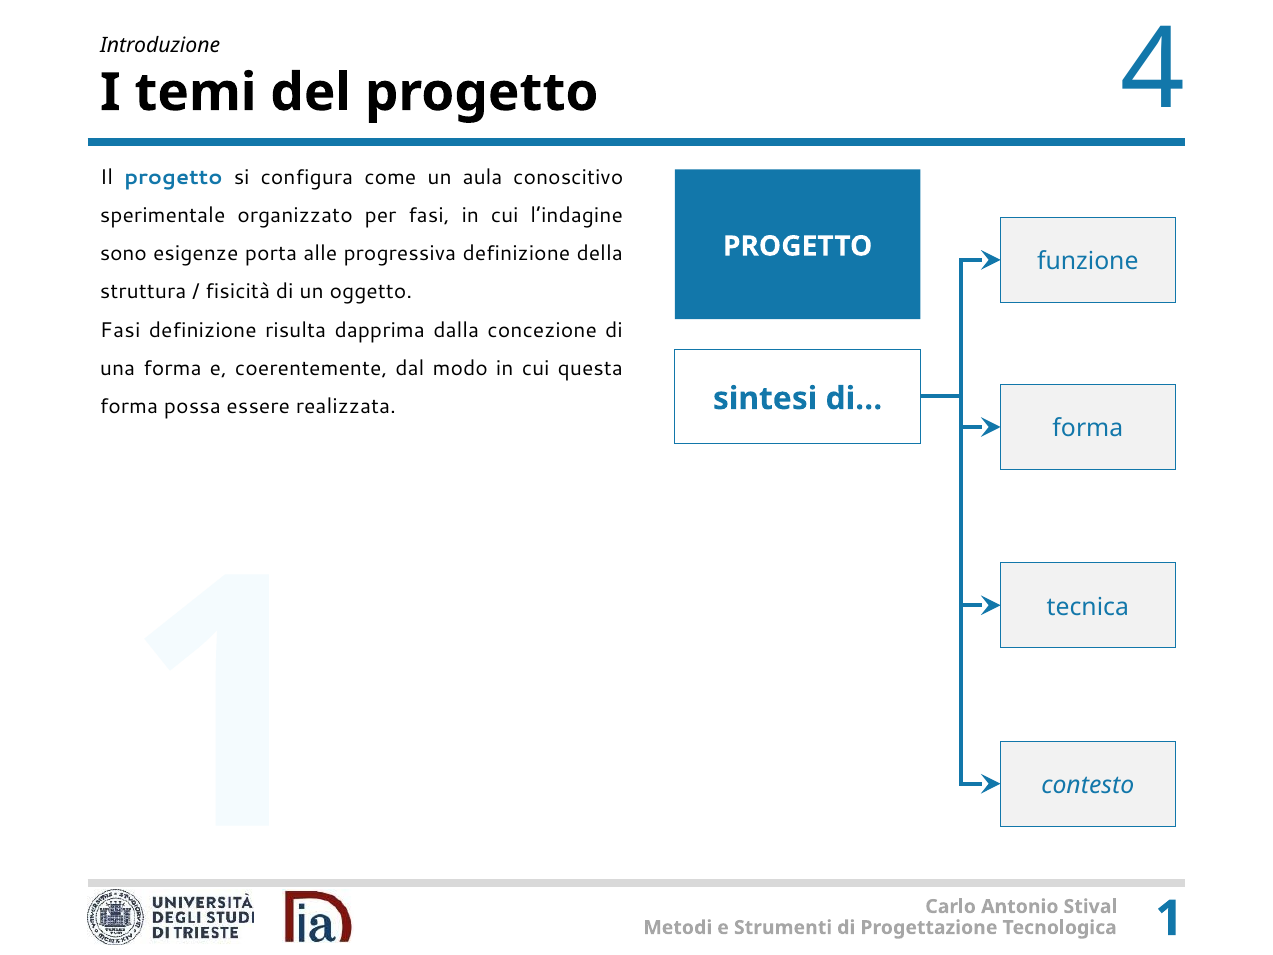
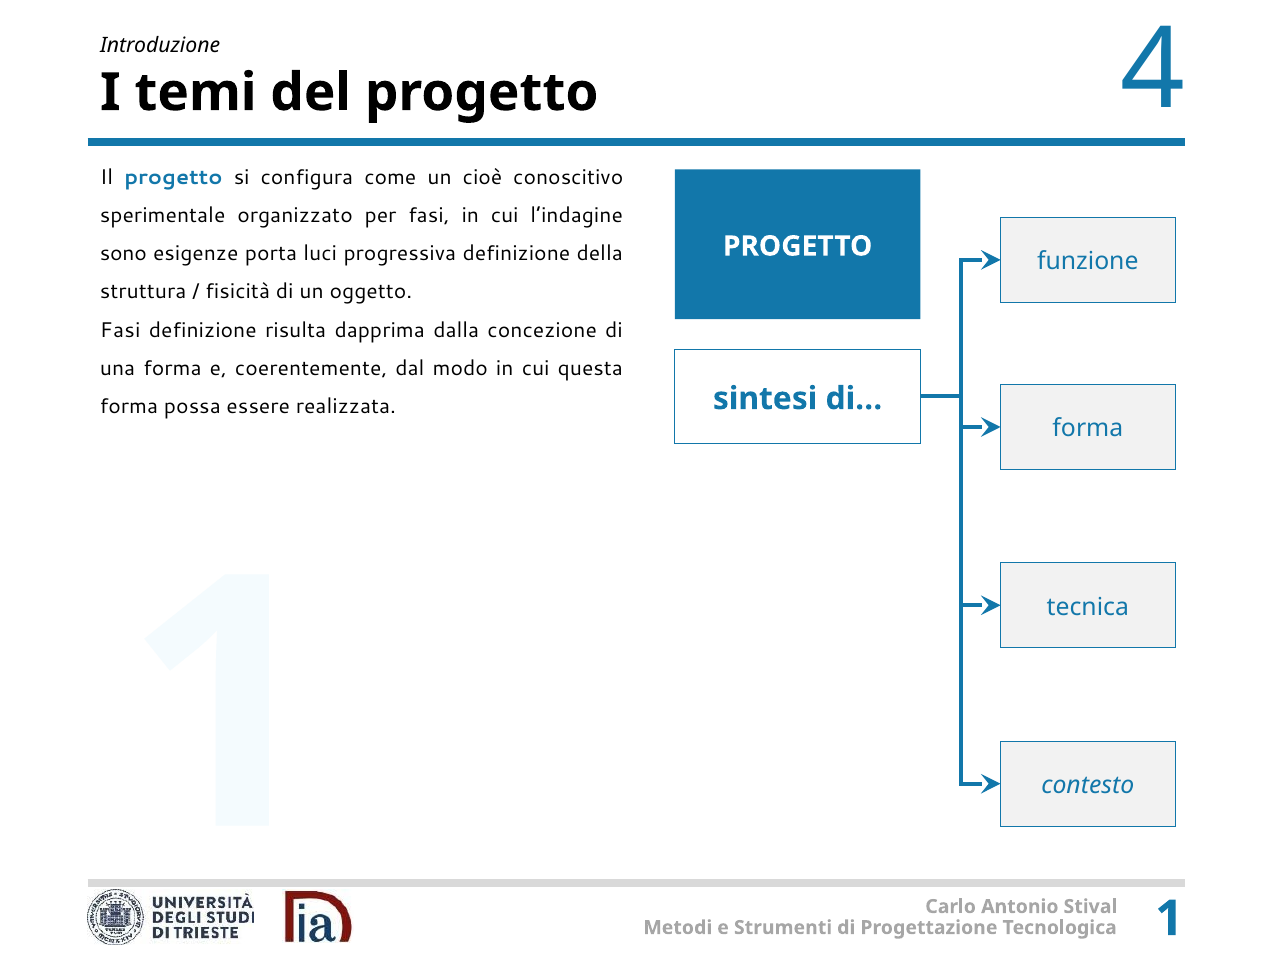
aula: aula -> cioè (482, 177)
alle: alle -> luci (320, 254)
